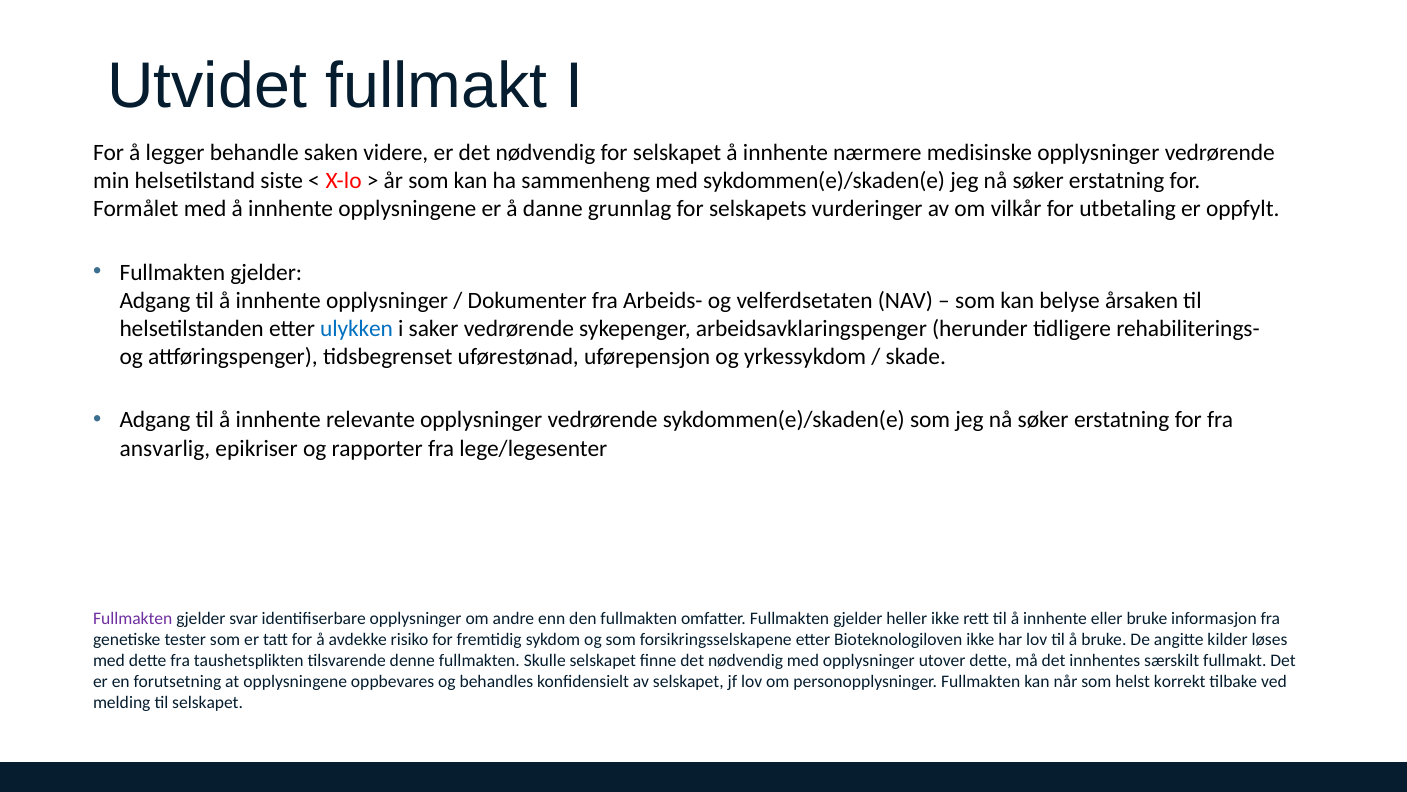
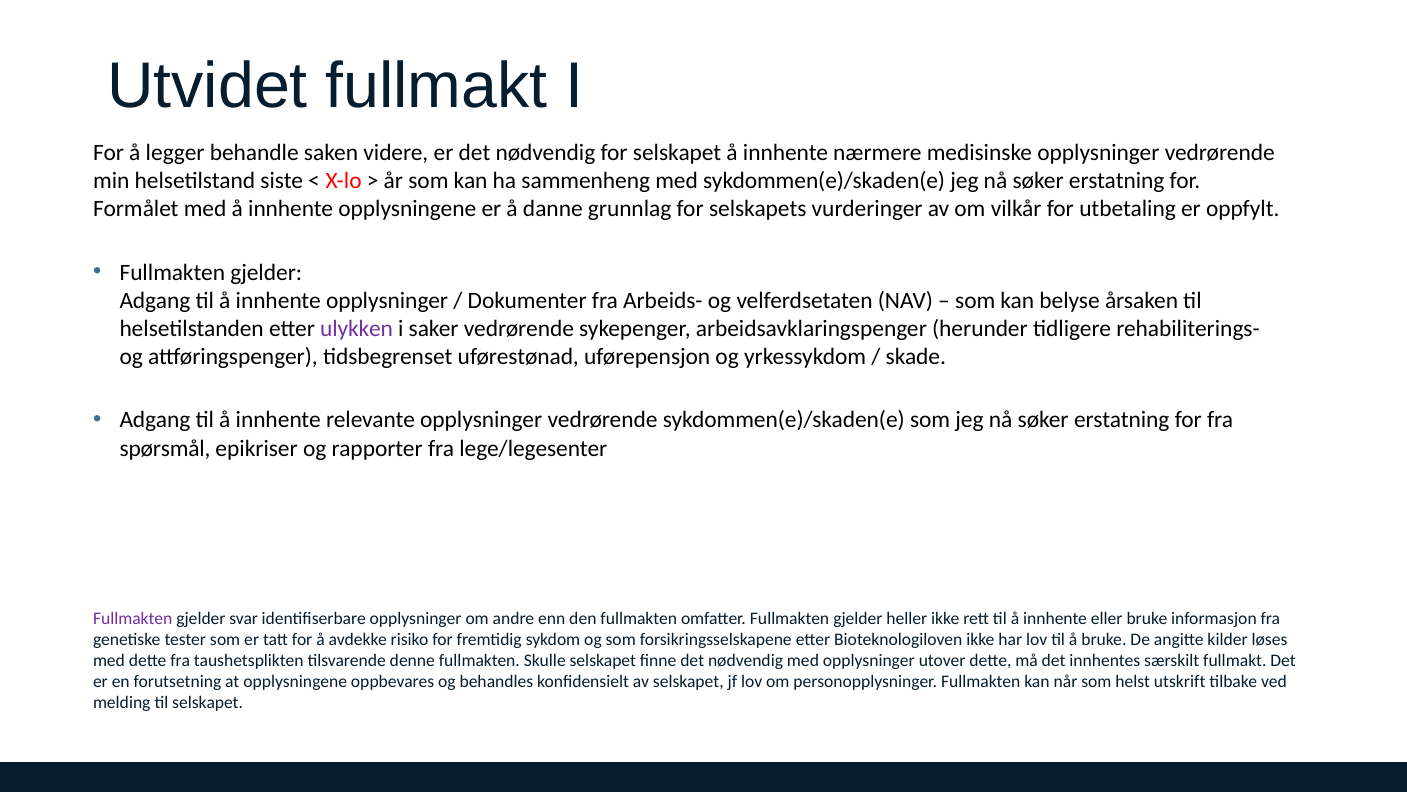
ulykken colour: blue -> purple (357, 328)
ansvarlig: ansvarlig -> spørsmål (165, 448)
korrekt: korrekt -> utskrift (1180, 681)
